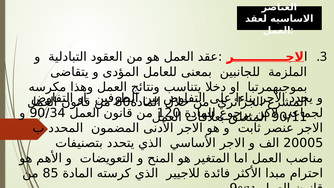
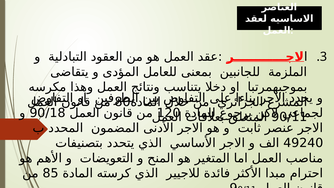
90/34: 90/34 -> 90/18 (48, 113)
20005: 20005 -> 49240 (303, 143)
